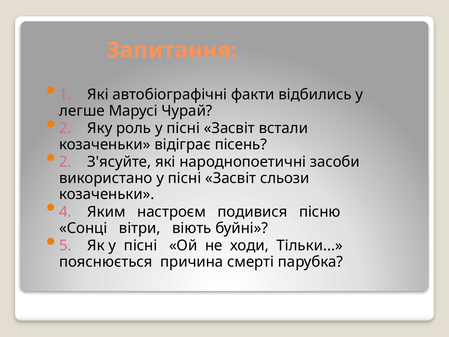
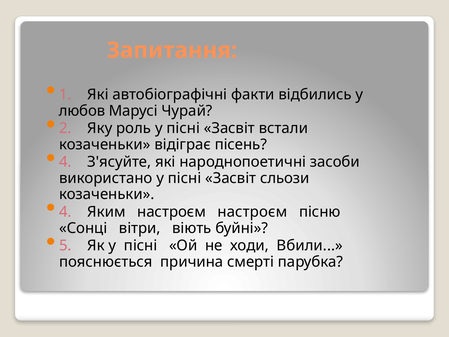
легше: легше -> любов (82, 111)
2: 2 -> 4 (65, 162)
настроєм подивися: подивися -> настроєм (252, 212)
Тільки: Тільки -> Вбили (310, 245)
